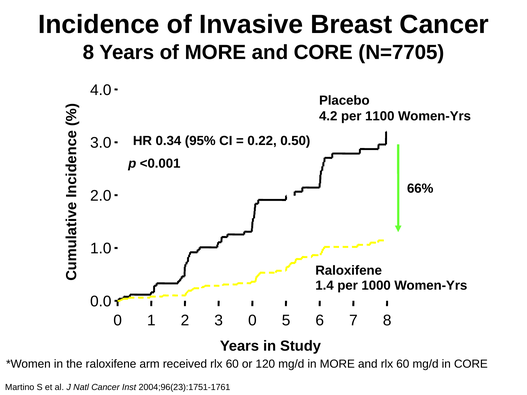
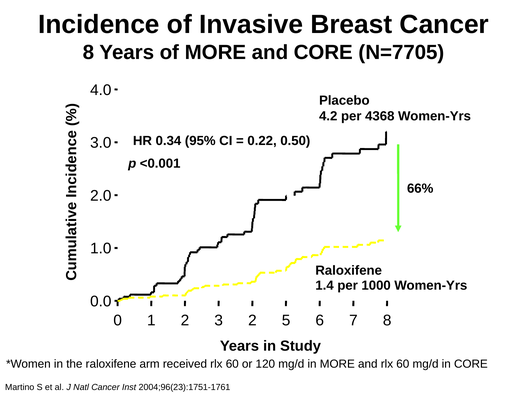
1100: 1100 -> 4368 (380, 116)
3 0: 0 -> 2 (252, 321)
